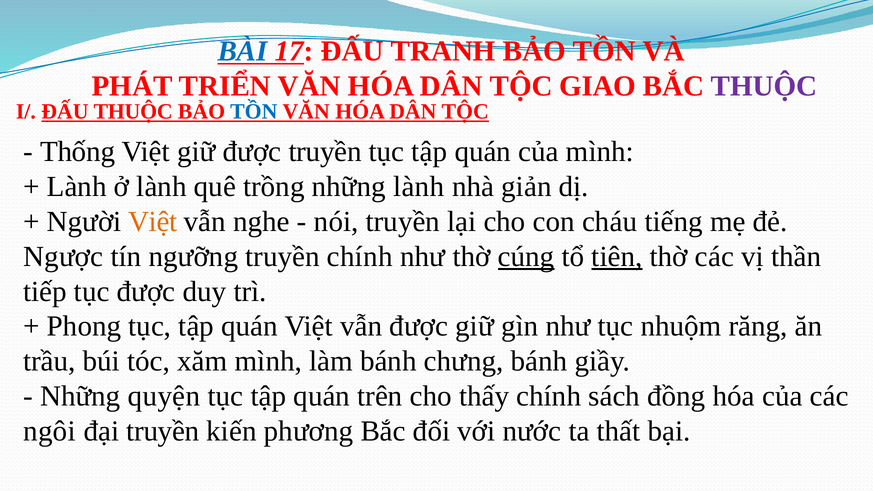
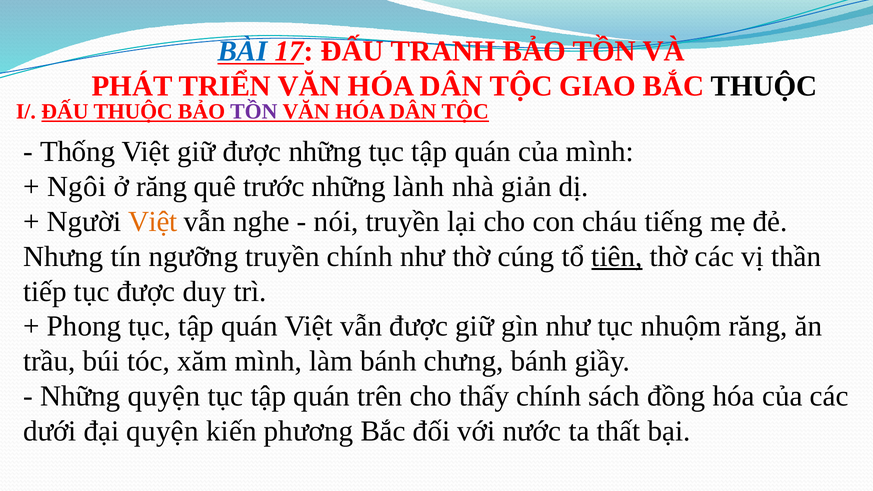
THUỘC colour: purple -> black (764, 86)
TỒN colour: blue -> purple (254, 112)
được truyền: truyền -> những (325, 152)
Lành: Lành -> Ngôi (77, 187)
ở lành: lành -> răng (162, 187)
trồng: trồng -> trước (274, 187)
Ngược: Ngược -> Nhưng (63, 257)
cúng underline: present -> none (526, 257)
ngôi: ngôi -> dưới (50, 431)
đại truyền: truyền -> quyện (163, 431)
